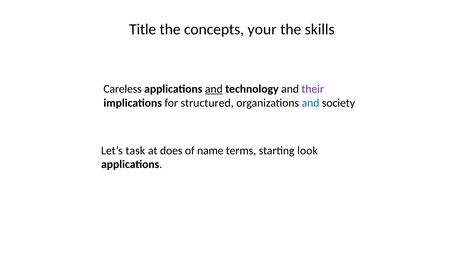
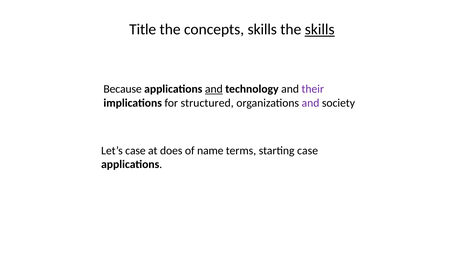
concepts your: your -> skills (262, 29)
skills underline: none -> present (320, 29)
Careless: Careless -> Because (123, 89)
and colour: blue -> purple (310, 103)
Let’s task: task -> case (135, 151)
starting look: look -> case (308, 151)
